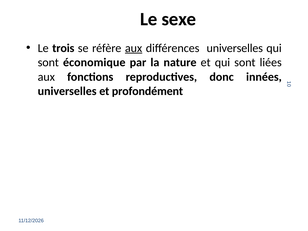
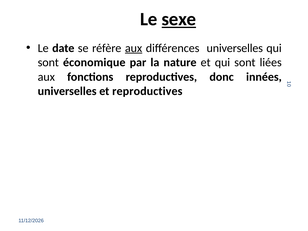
sexe underline: none -> present (179, 19)
trois: trois -> date (63, 48)
et profondément: profondément -> reproductives (147, 91)
